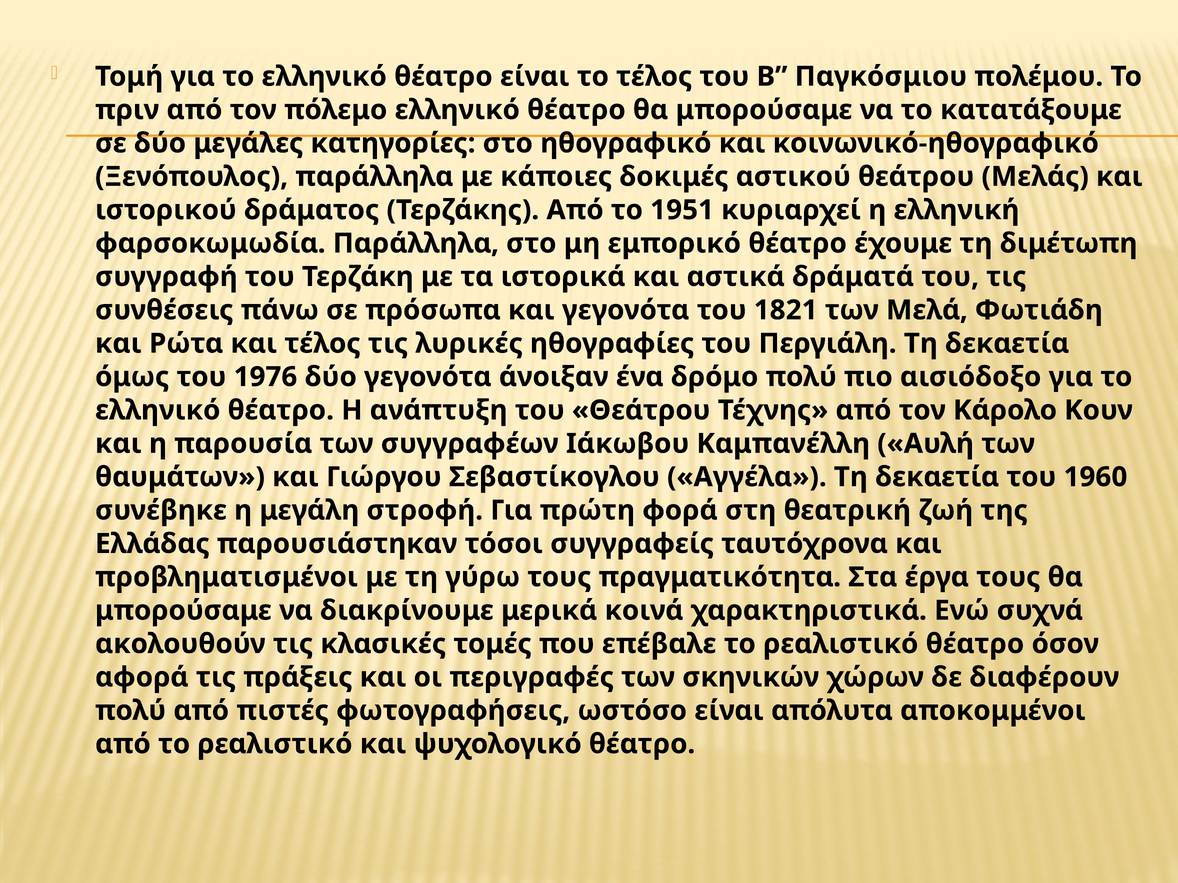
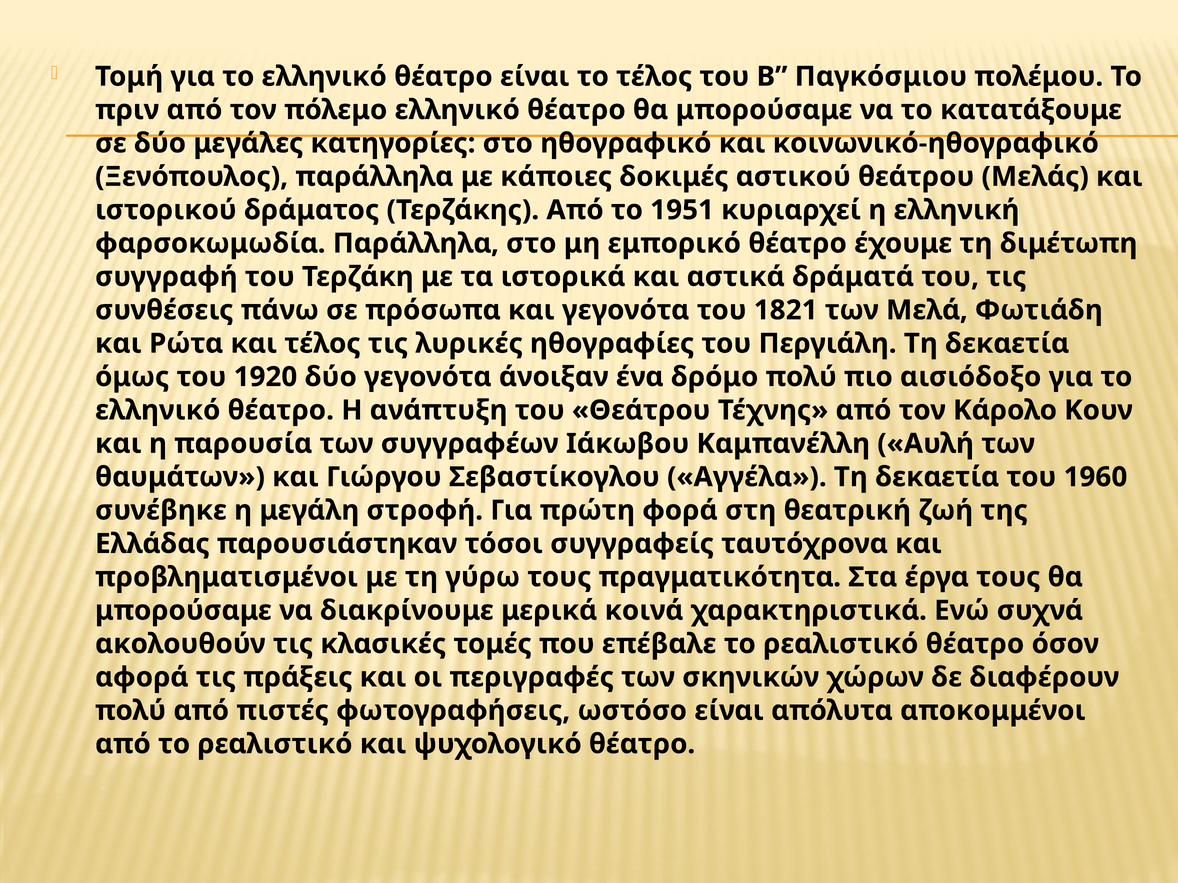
1976: 1976 -> 1920 (265, 377)
